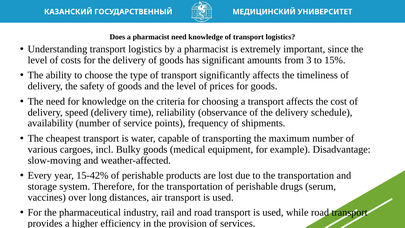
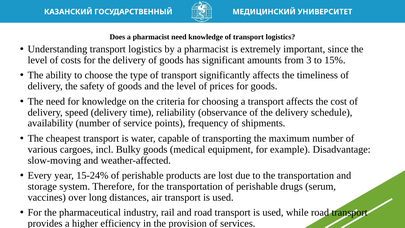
15-42%: 15-42% -> 15-24% (92, 175)
